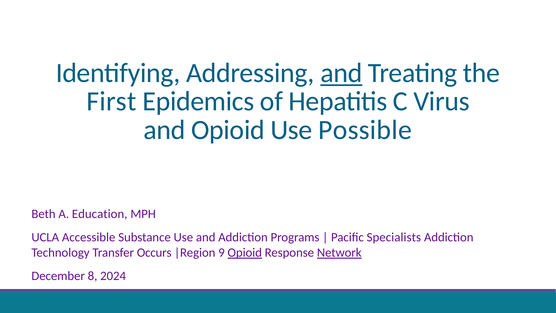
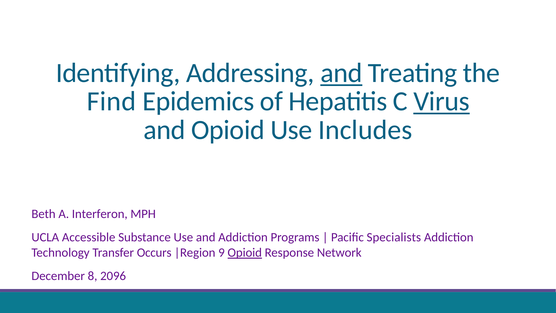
First: First -> Find (111, 101)
Virus underline: none -> present (442, 101)
Possible: Possible -> Includes (365, 130)
Education: Education -> Interferon (100, 214)
Network underline: present -> none (339, 252)
2024: 2024 -> 2096 (113, 276)
